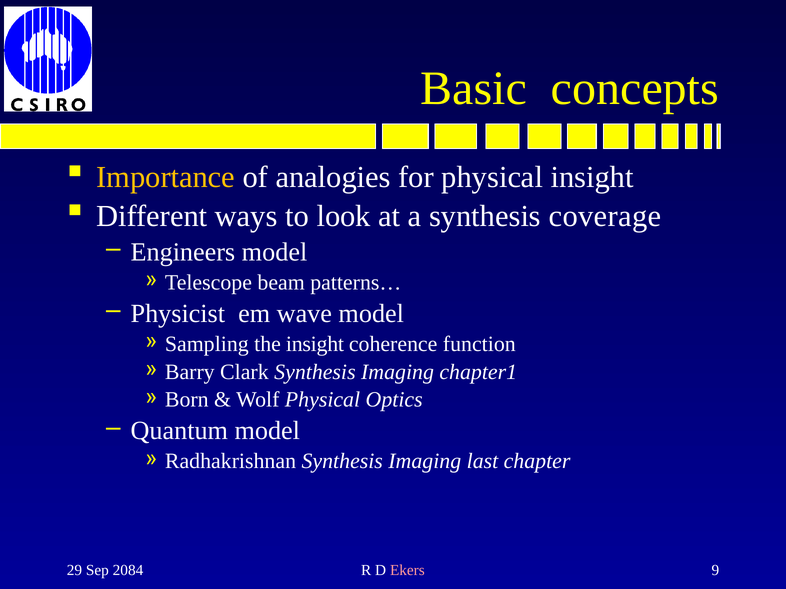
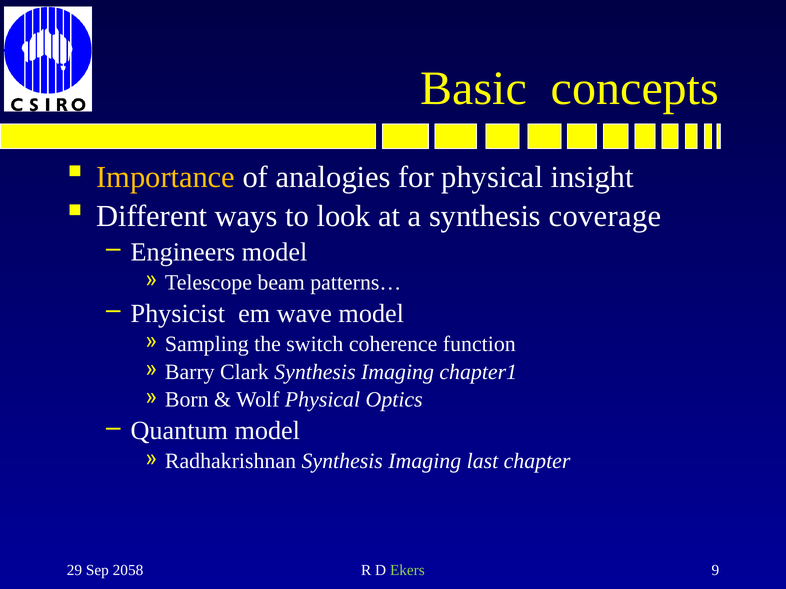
the insight: insight -> switch (315, 344)
2084: 2084 -> 2058 (128, 571)
Ekers colour: pink -> light green (407, 571)
